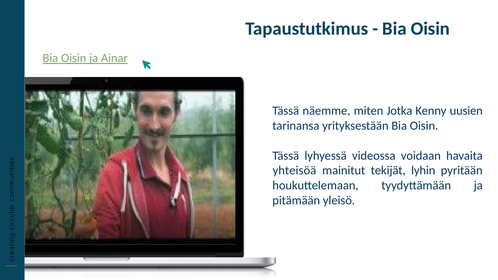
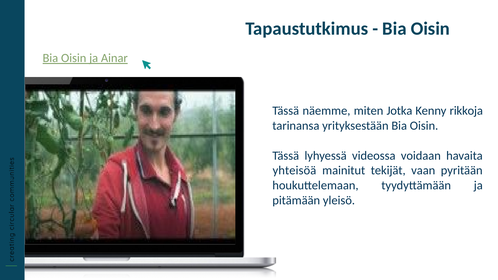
uusien: uusien -> rikkoja (466, 111)
lyhin: lyhin -> vaan (423, 171)
